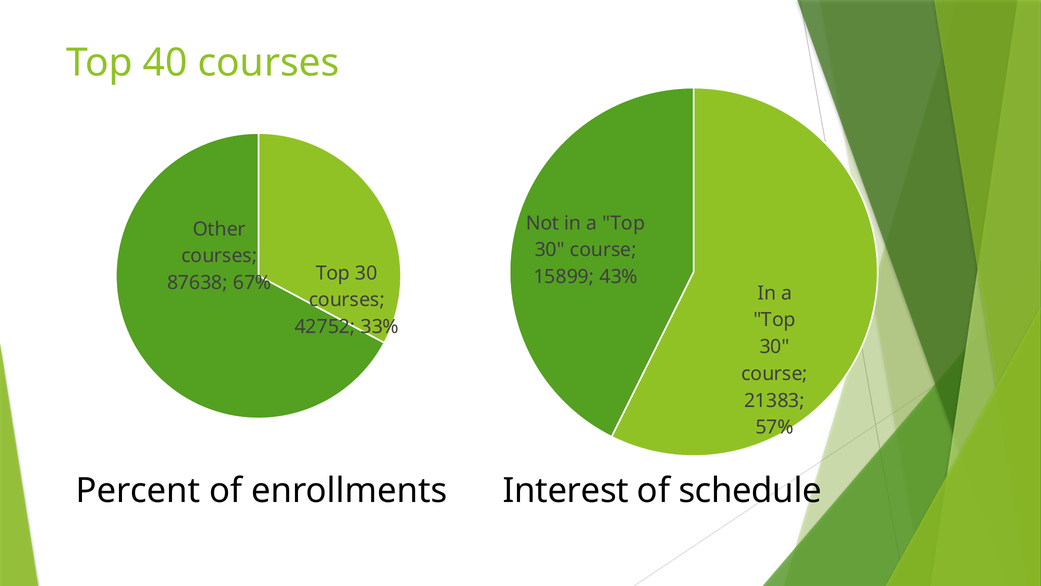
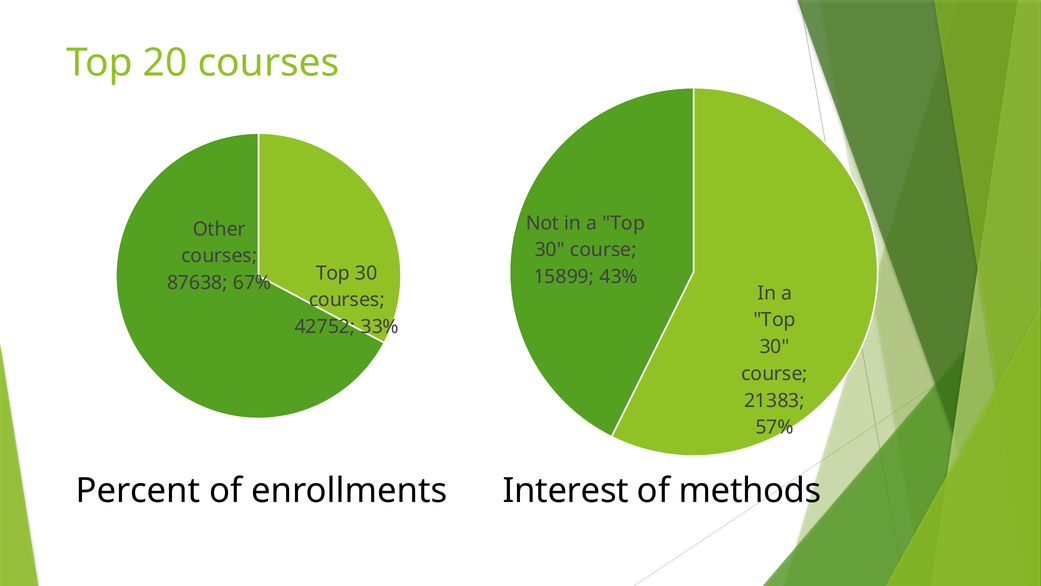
40: 40 -> 20 (165, 63)
schedule: schedule -> methods (750, 490)
